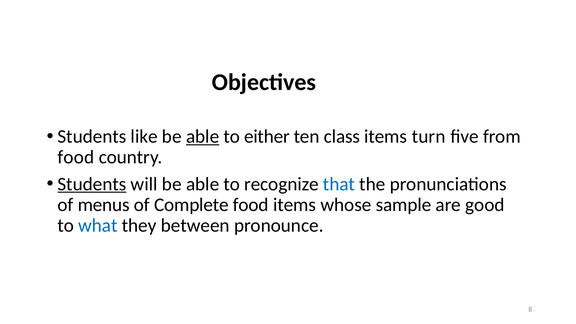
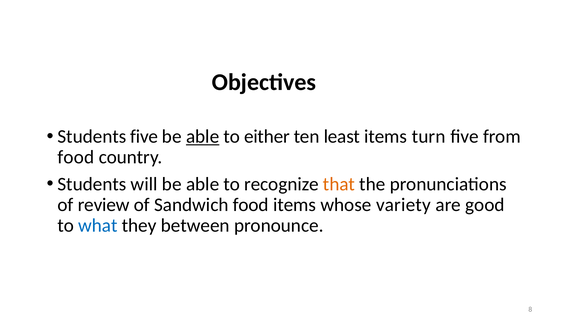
Students like: like -> five (144, 136)
class: class -> least (342, 136)
Students underline: present -> none (92, 184)
that colour: blue -> orange (339, 184)
menus: menus -> review (104, 205)
Complete: Complete -> Sandwich (191, 205)
sample: sample -> variety (403, 205)
